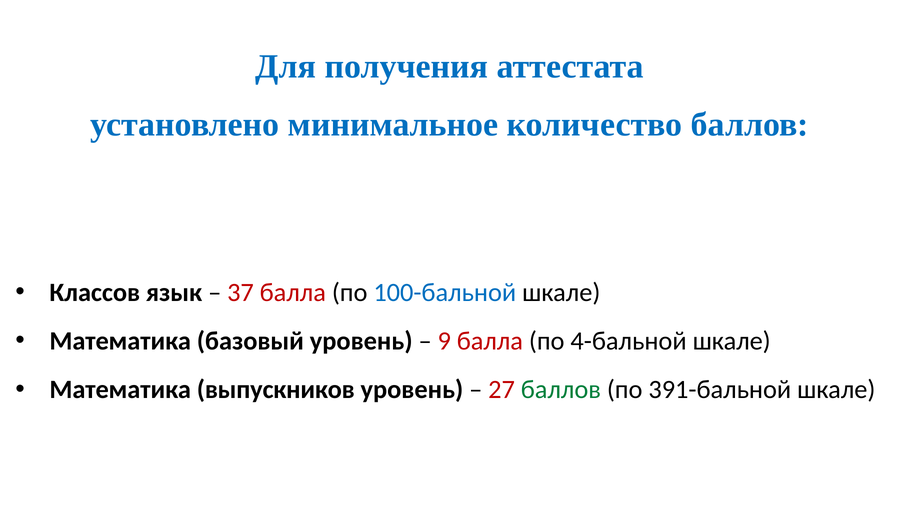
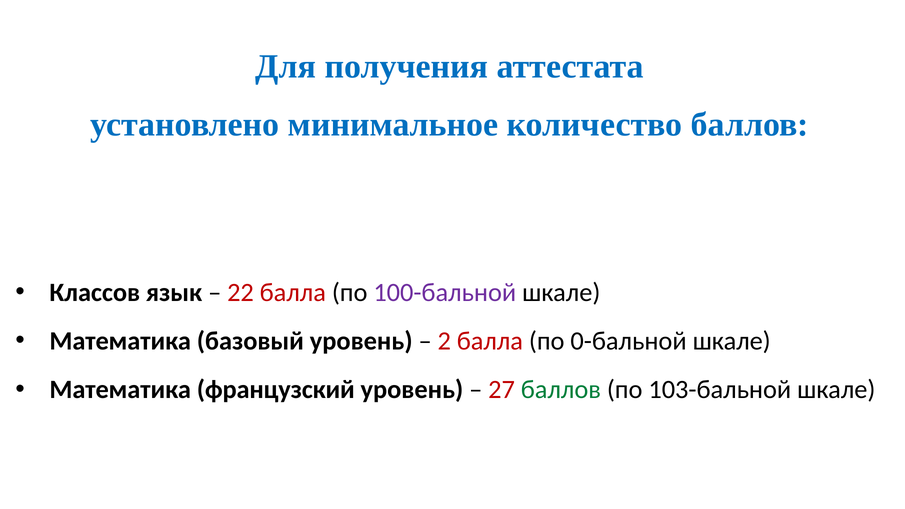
37: 37 -> 22 (240, 292)
100-бальной colour: blue -> purple (445, 292)
9: 9 -> 2 (444, 341)
4-бальной: 4-бальной -> 0-бальной (629, 341)
выпускников: выпускников -> французский (276, 390)
391-бальной: 391-бальной -> 103-бальной (720, 390)
